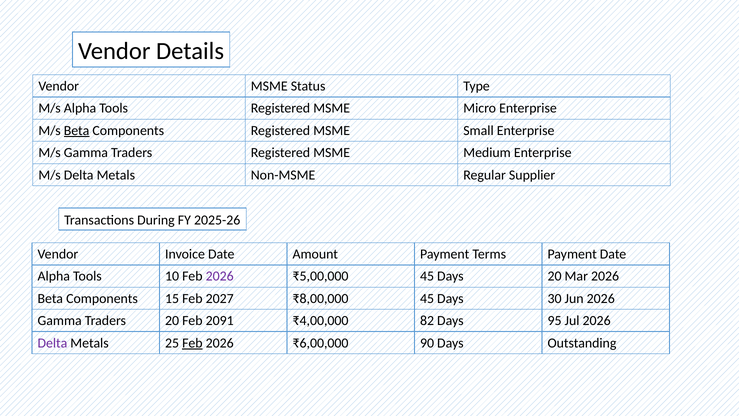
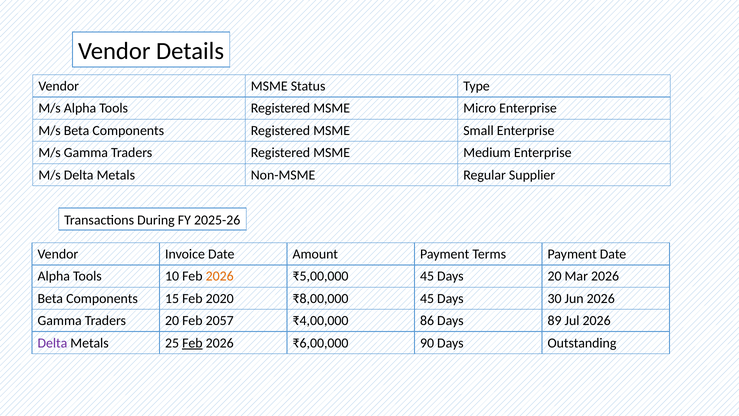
Beta underline: present -> none (77, 130)
2026 colour: purple -> orange (220, 276)
2027: 2027 -> 2020 (220, 298)
2091: 2091 -> 2057 (220, 320)
82: 82 -> 86 (427, 320)
95: 95 -> 89 (555, 320)
